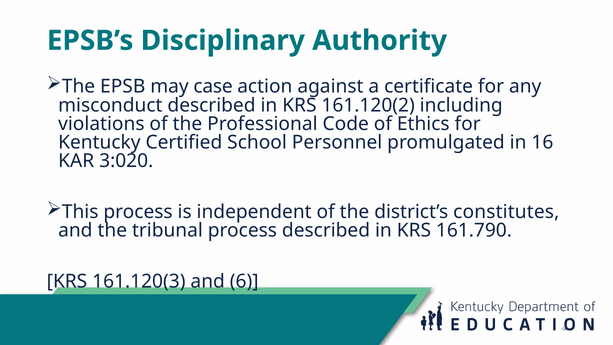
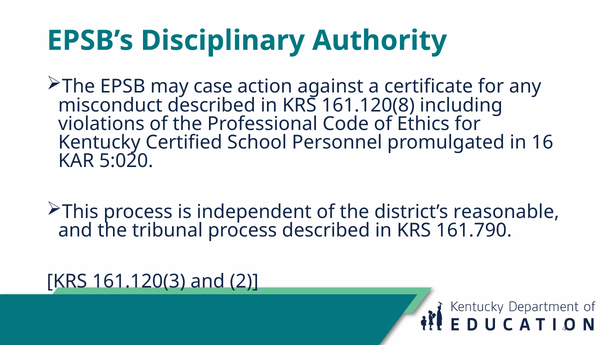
161.120(2: 161.120(2 -> 161.120(8 (368, 105)
3:020: 3:020 -> 5:020 (126, 161)
constitutes: constitutes -> reasonable (506, 212)
6: 6 -> 2 (244, 281)
